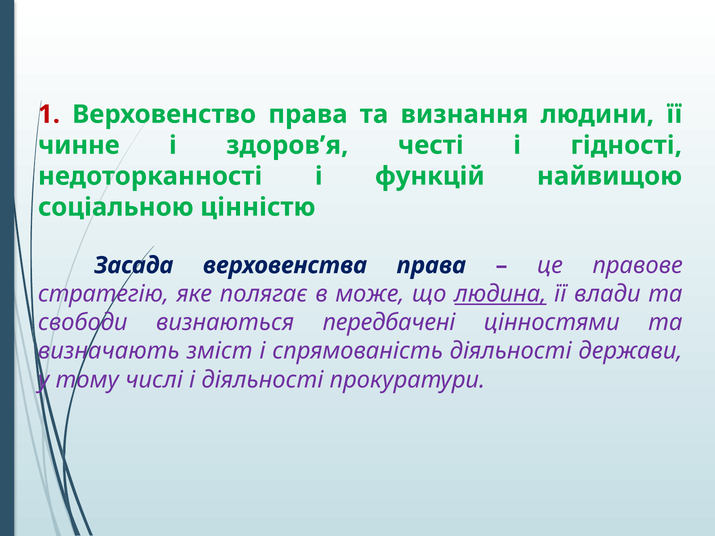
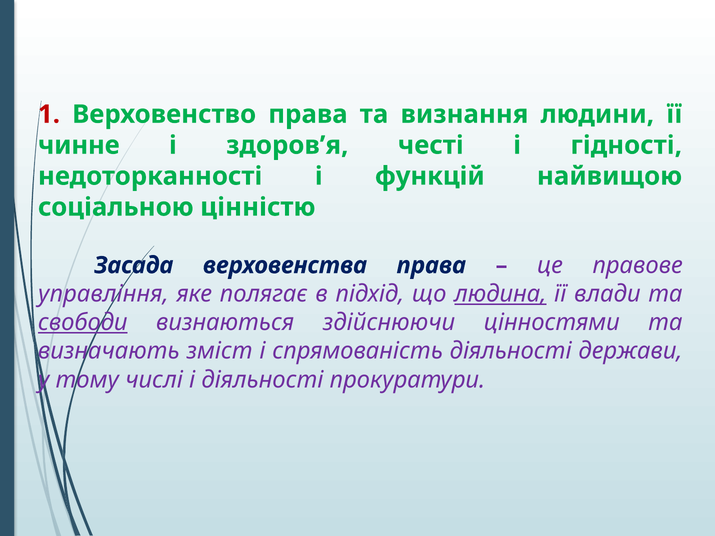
стратегію: стратегію -> управління (103, 294)
може: може -> підхід (370, 294)
свободи underline: none -> present (83, 323)
передбачені: передбачені -> здійснюючи (389, 323)
